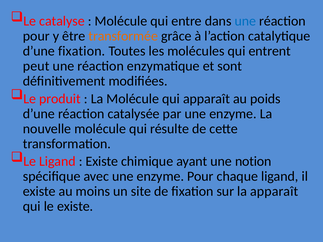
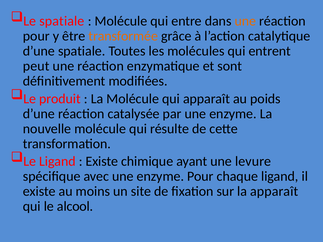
Le catalyse: catalyse -> spatiale (62, 21)
une colour: blue -> orange (245, 21)
d’une fixation: fixation -> spatiale (82, 51)
notion: notion -> levure (253, 161)
le existe: existe -> alcool (75, 207)
